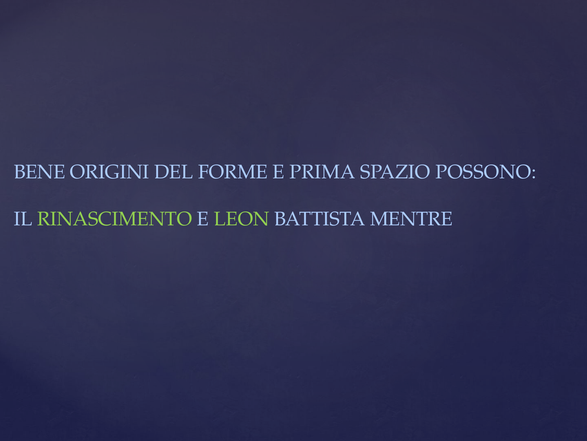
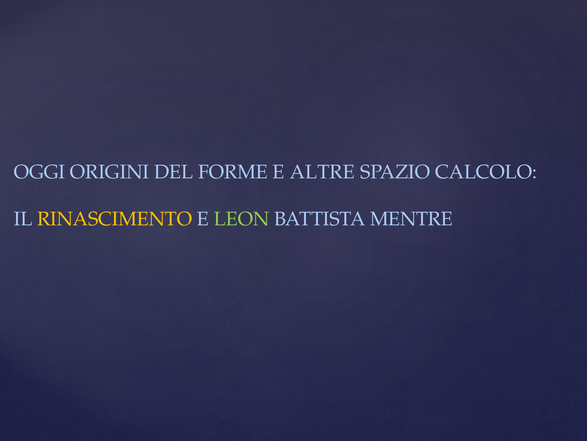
BENE: BENE -> OGGI (40, 172)
PRIMA: PRIMA -> ALTRE (322, 172)
POSSONO: POSSONO -> CALCOLO (486, 172)
RINASCIMENTO colour: light green -> yellow (115, 219)
